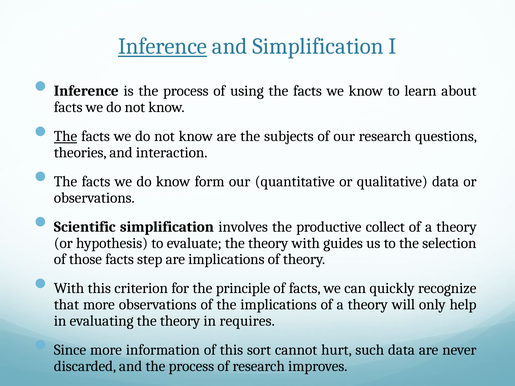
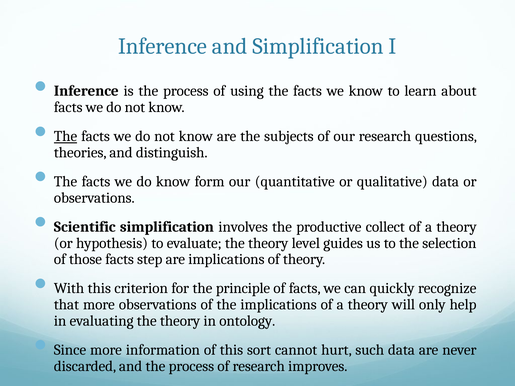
Inference underline: present -> none (163, 46)
interaction: interaction -> distinguish (172, 153)
theory with: with -> level (306, 243)
requires: requires -> ontology (247, 321)
